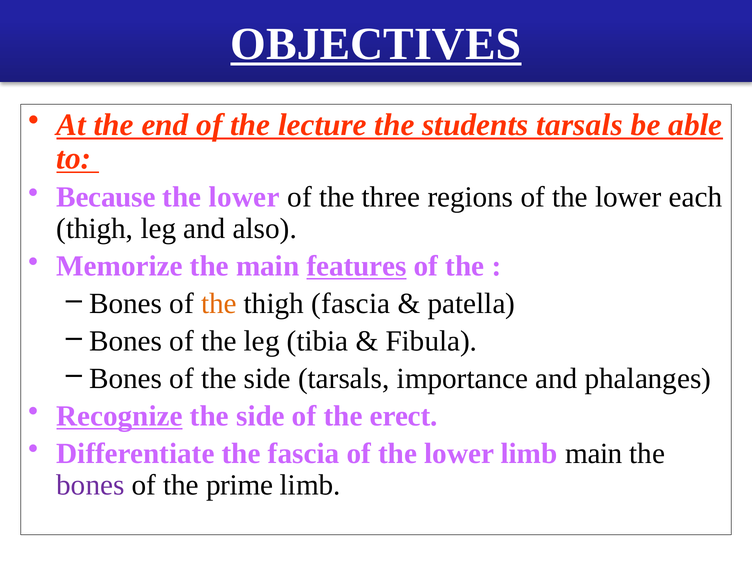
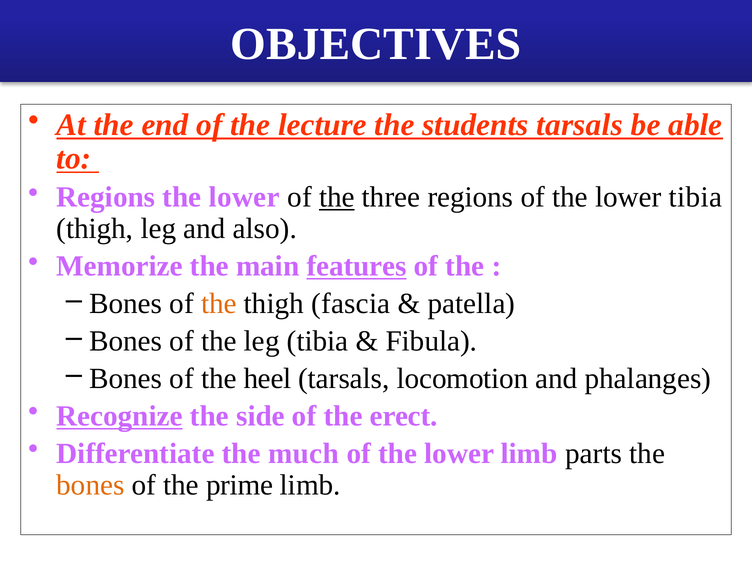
OBJECTIVES underline: present -> none (376, 44)
Because: Because -> Regions (106, 197)
the underline: none -> present (337, 197)
lower each: each -> tibia (695, 197)
of the side: side -> heel (268, 379)
importance: importance -> locomotion (463, 379)
the fascia: fascia -> much (303, 454)
limb main: main -> parts (594, 454)
bones colour: purple -> orange (90, 485)
